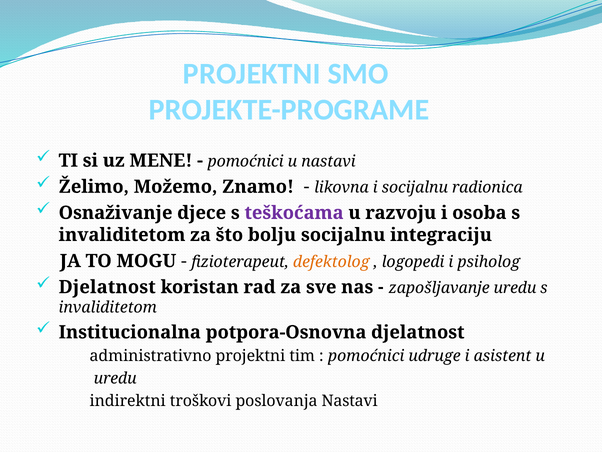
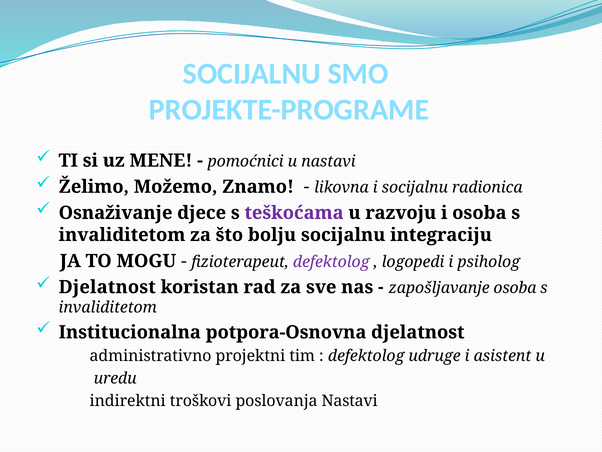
PROJEKTNI: PROJEKTNI -> SOCIJALNU (252, 73)
defektolog colour: orange -> purple (331, 262)
zapošljavanje uredu: uredu -> osoba (515, 288)
pomoćnici: pomoćnici -> defektolog (366, 356)
